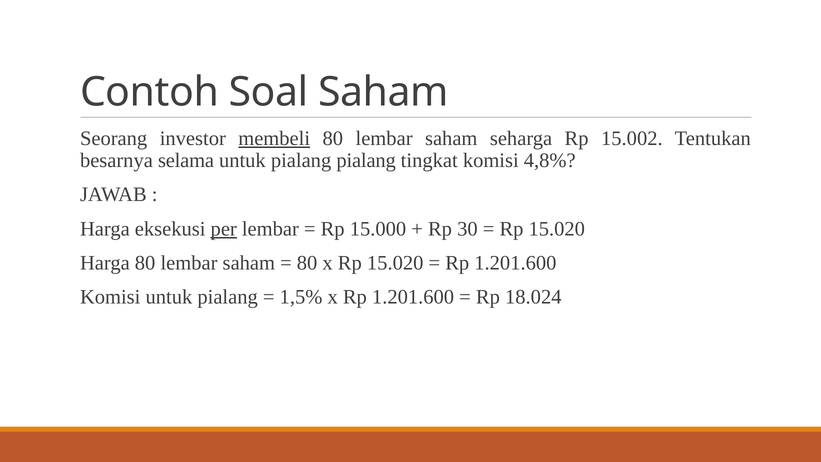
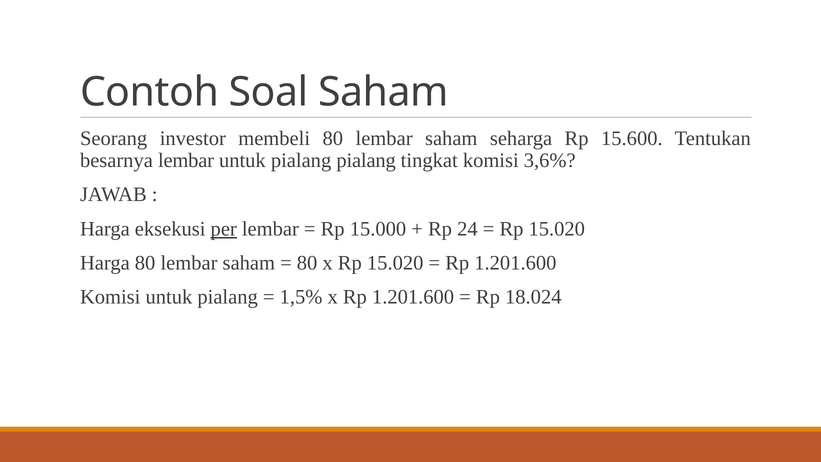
membeli underline: present -> none (274, 138)
15.002: 15.002 -> 15.600 (632, 138)
besarnya selama: selama -> lembar (186, 160)
4,8%: 4,8% -> 3,6% (550, 160)
30: 30 -> 24 (467, 229)
